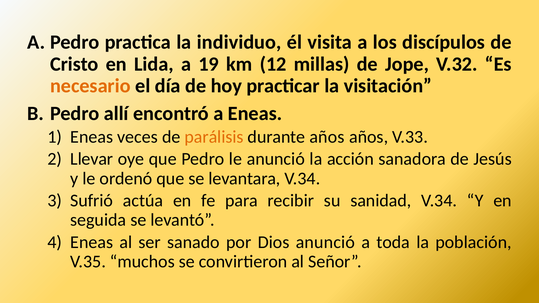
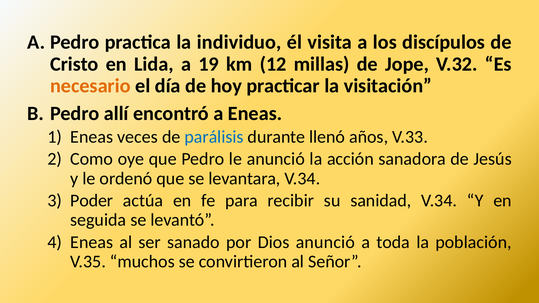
parálisis colour: orange -> blue (214, 137)
durante años: años -> llenó (327, 137)
Llevar: Llevar -> Como (92, 159)
Sufrió: Sufrió -> Poder (92, 201)
